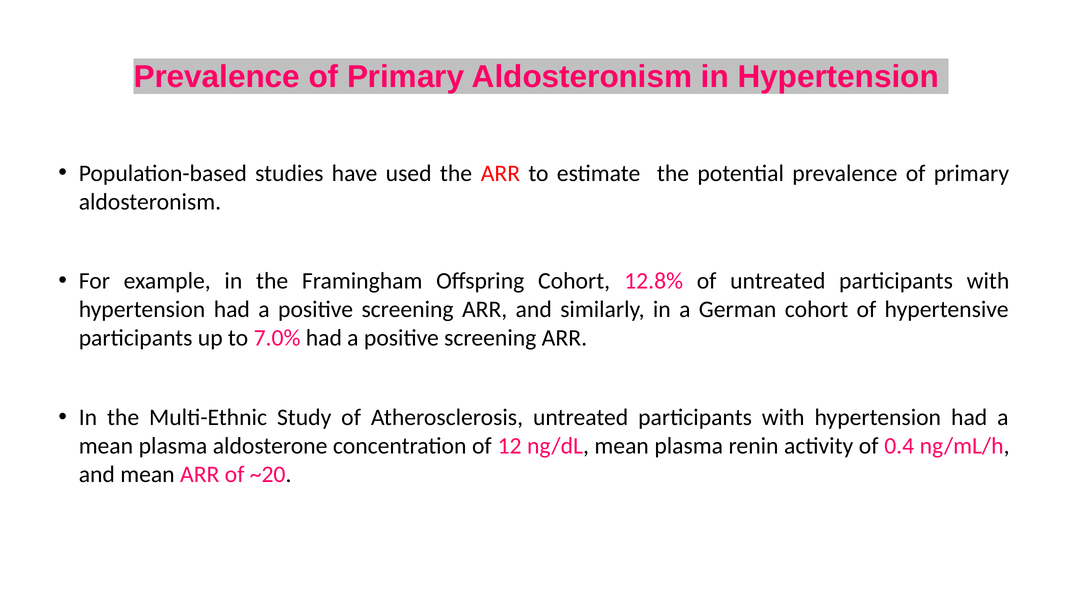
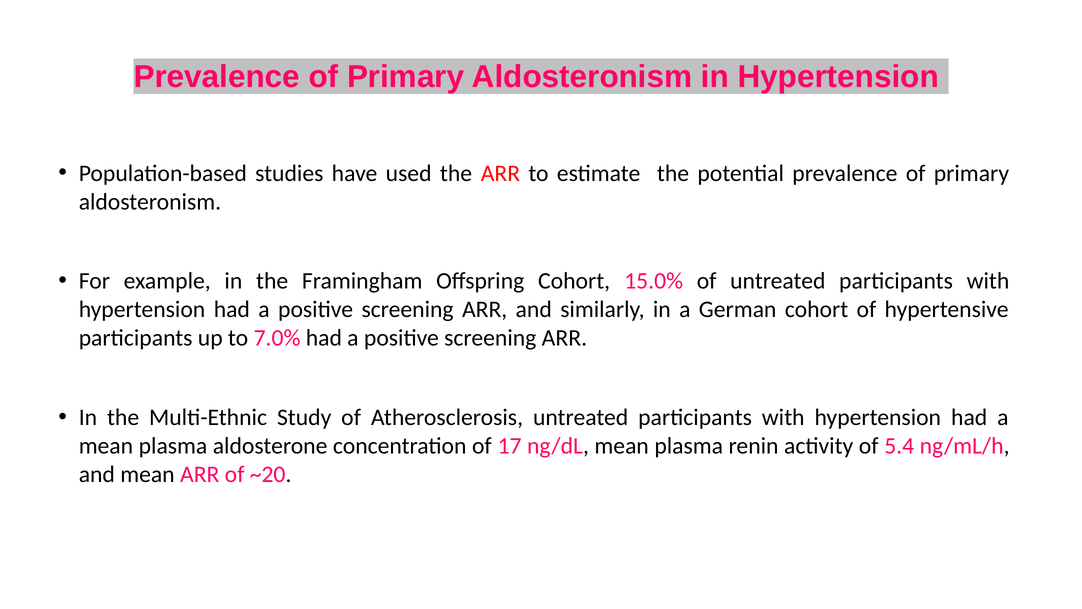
12.8%: 12.8% -> 15.0% (654, 281)
12: 12 -> 17 (510, 446)
0.4: 0.4 -> 5.4 (899, 446)
